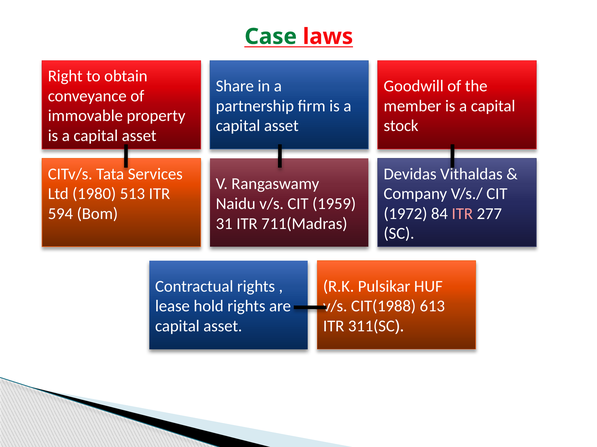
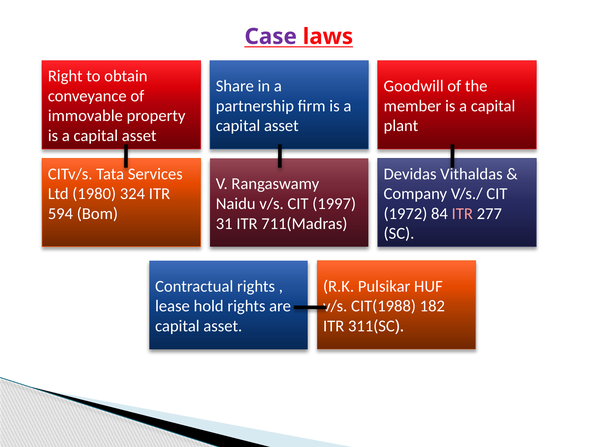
Case colour: green -> purple (271, 37)
stock: stock -> plant (401, 126)
513: 513 -> 324 (132, 194)
1959: 1959 -> 1997 (334, 204)
613: 613 -> 182 (432, 307)
